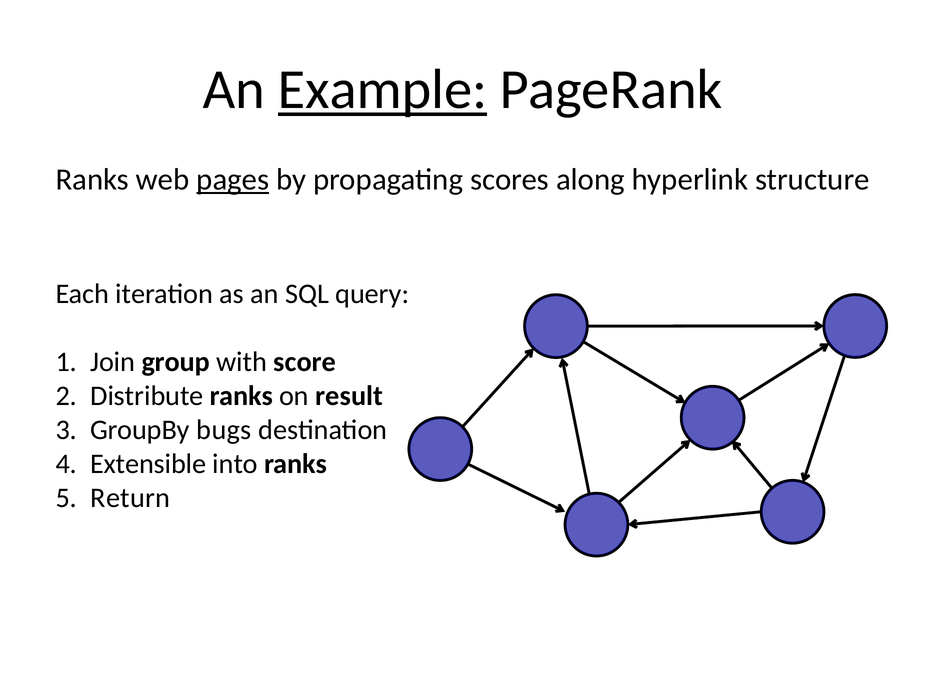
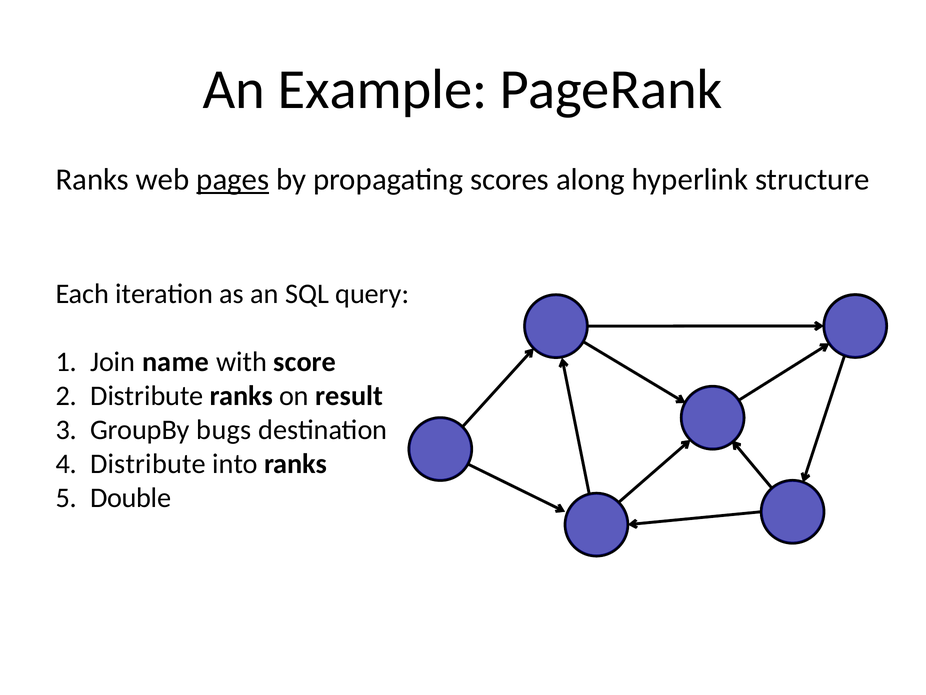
Example underline: present -> none (383, 90)
group: group -> name (176, 362)
Extensible: Extensible -> Distribute (148, 463)
Return: Return -> Double (131, 497)
